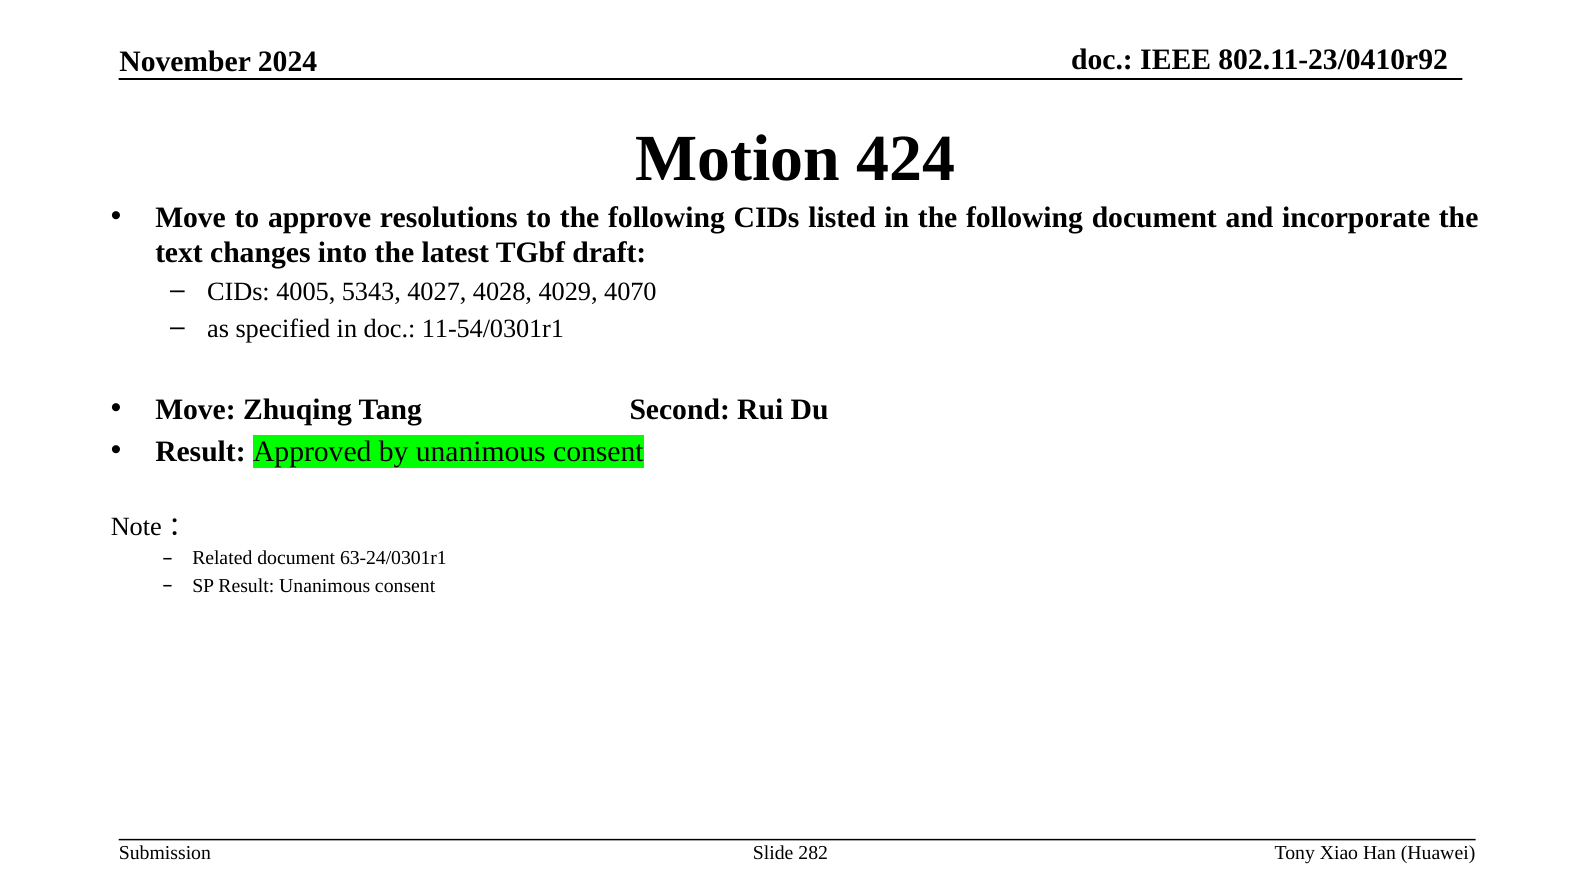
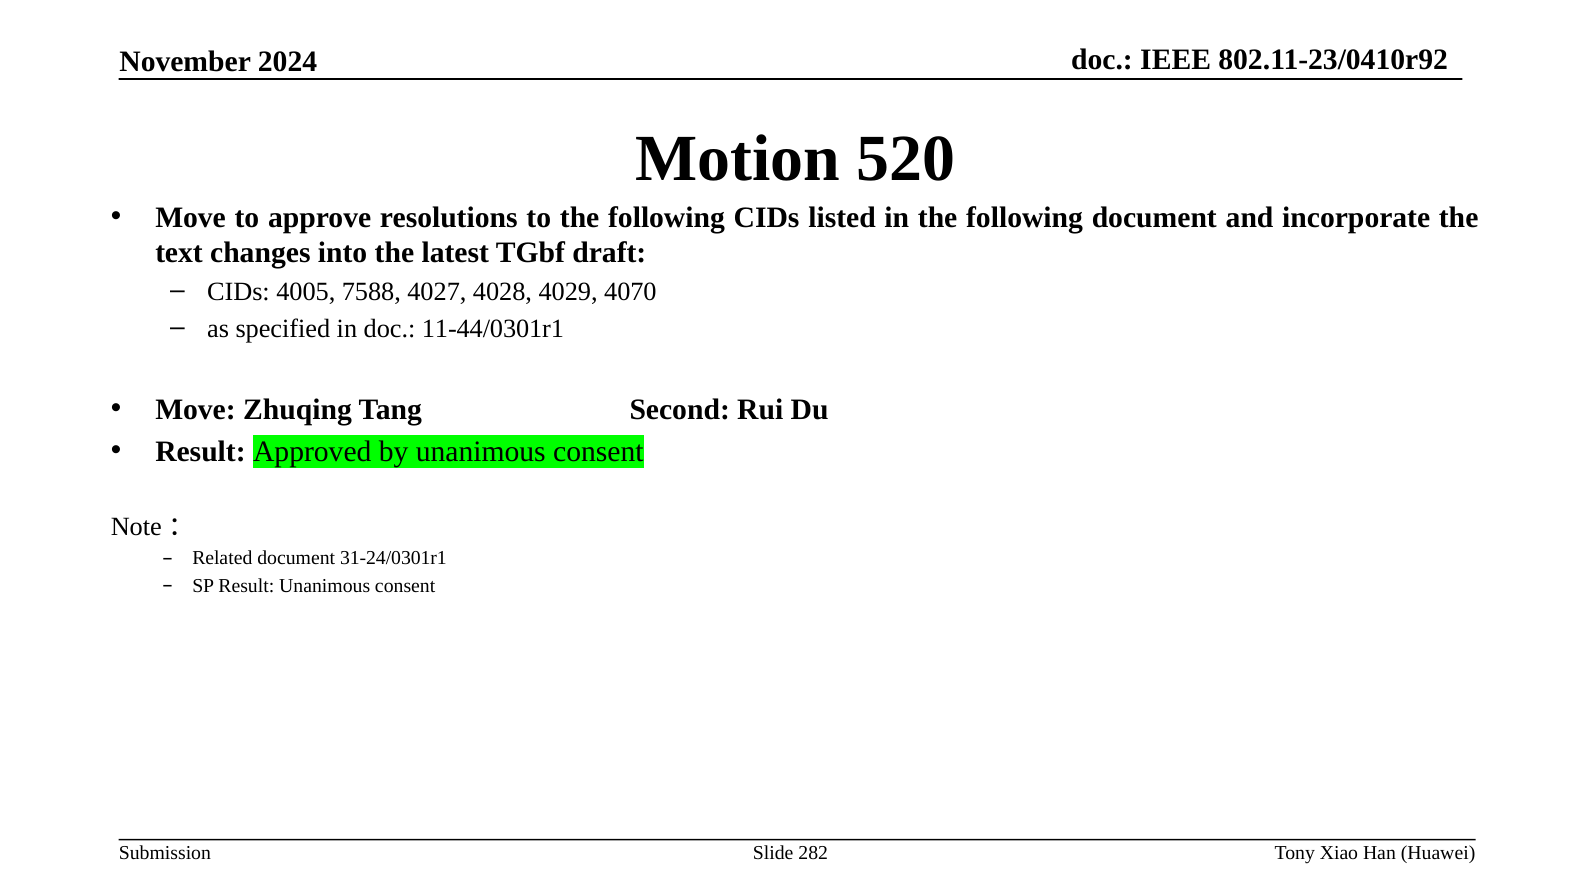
424: 424 -> 520 (906, 159)
5343: 5343 -> 7588 (371, 292)
11-54/0301r1: 11-54/0301r1 -> 11-44/0301r1 (493, 329)
63-24/0301r1: 63-24/0301r1 -> 31-24/0301r1 (393, 558)
